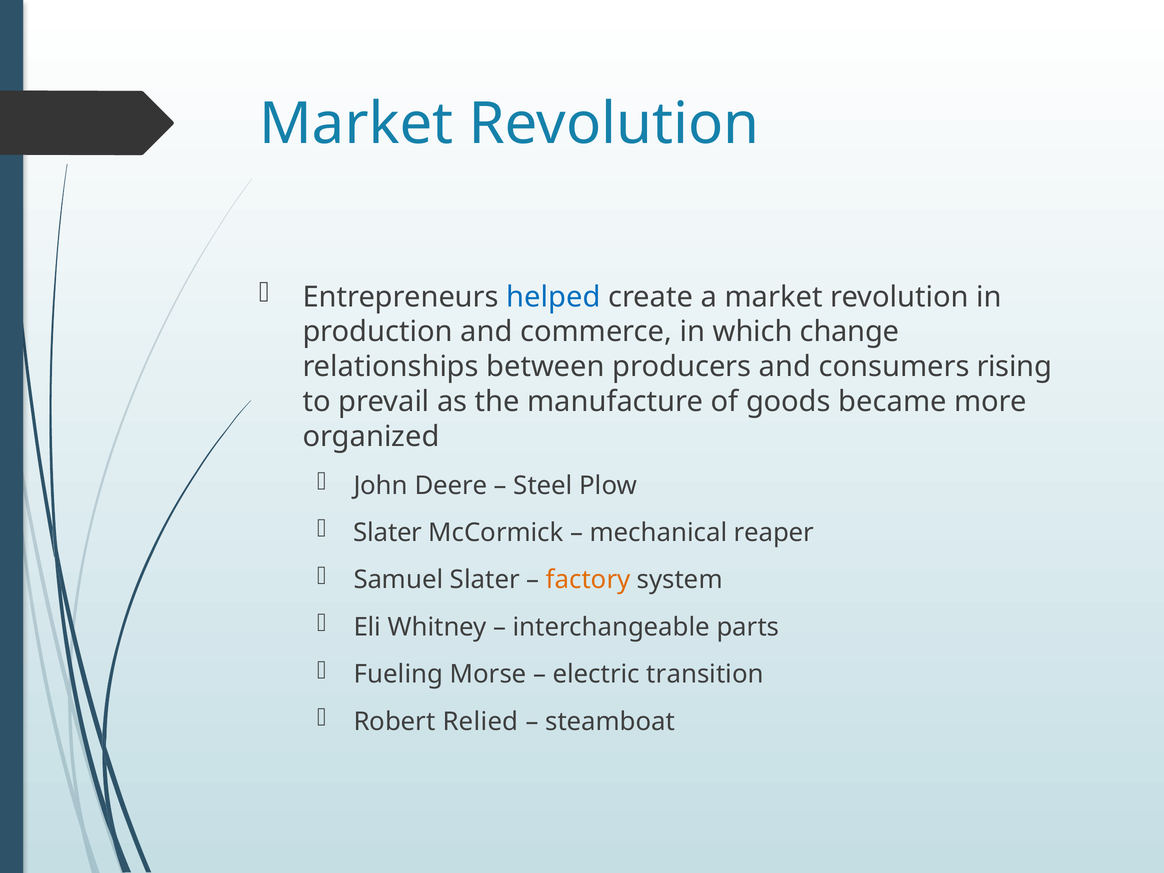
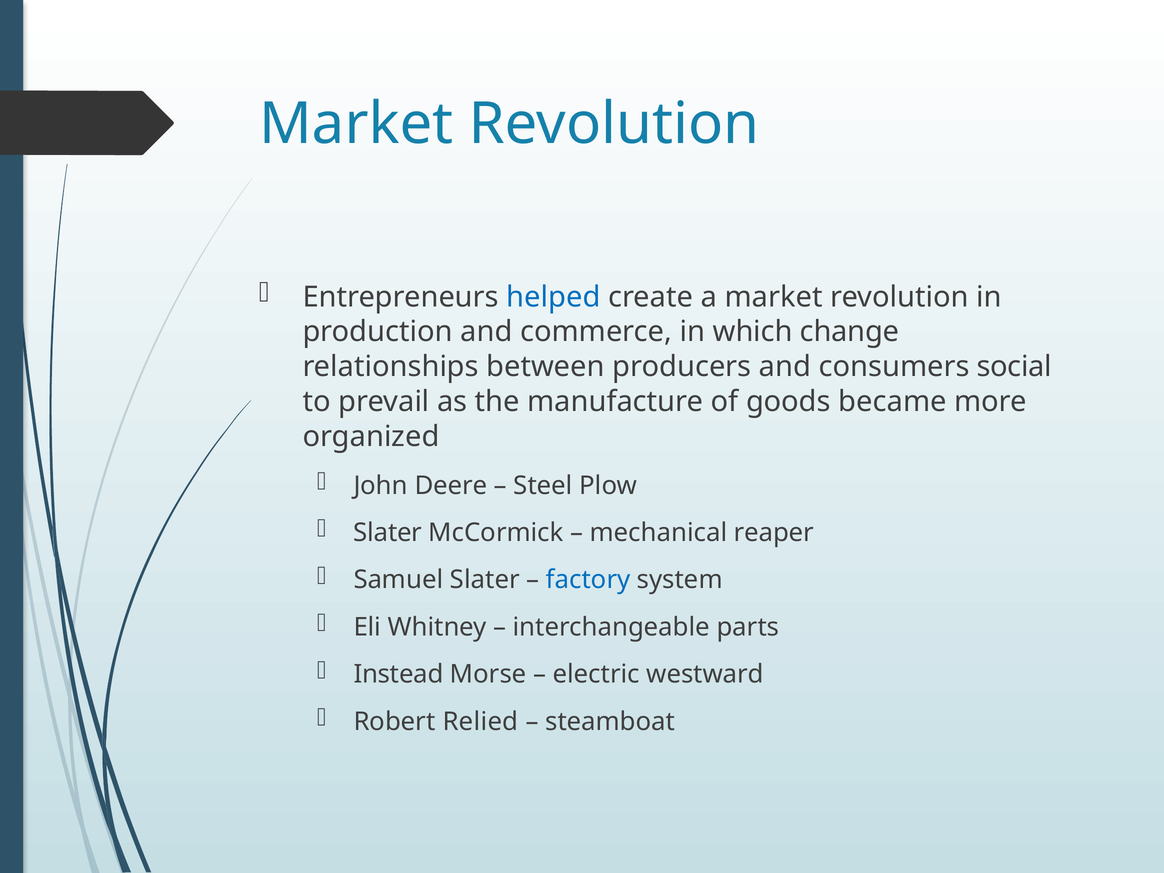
rising: rising -> social (1014, 367)
factory colour: orange -> blue (588, 580)
Fueling: Fueling -> Instead (399, 674)
transition: transition -> westward (705, 674)
